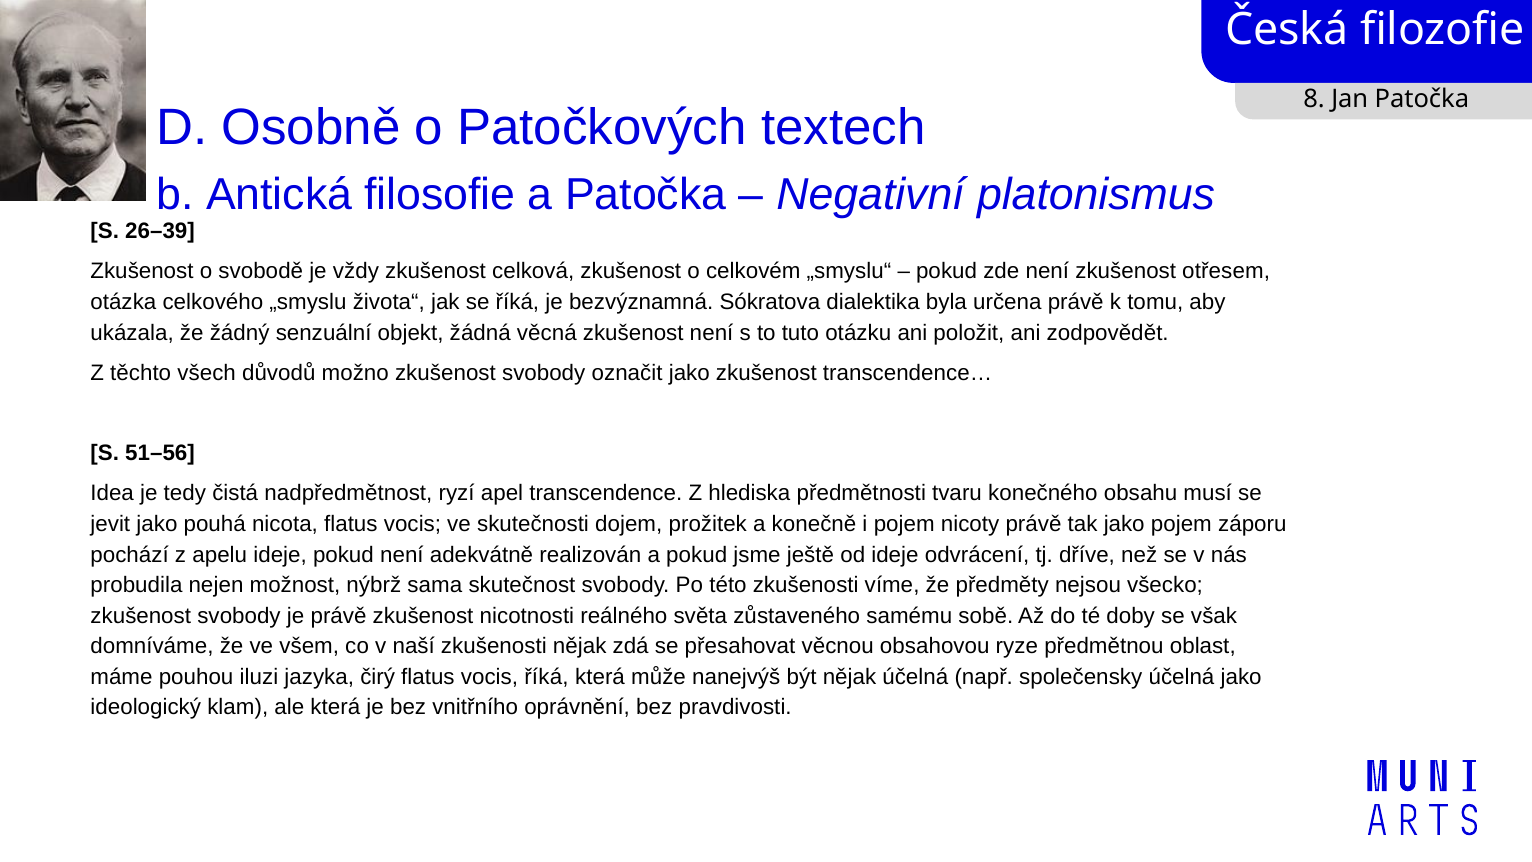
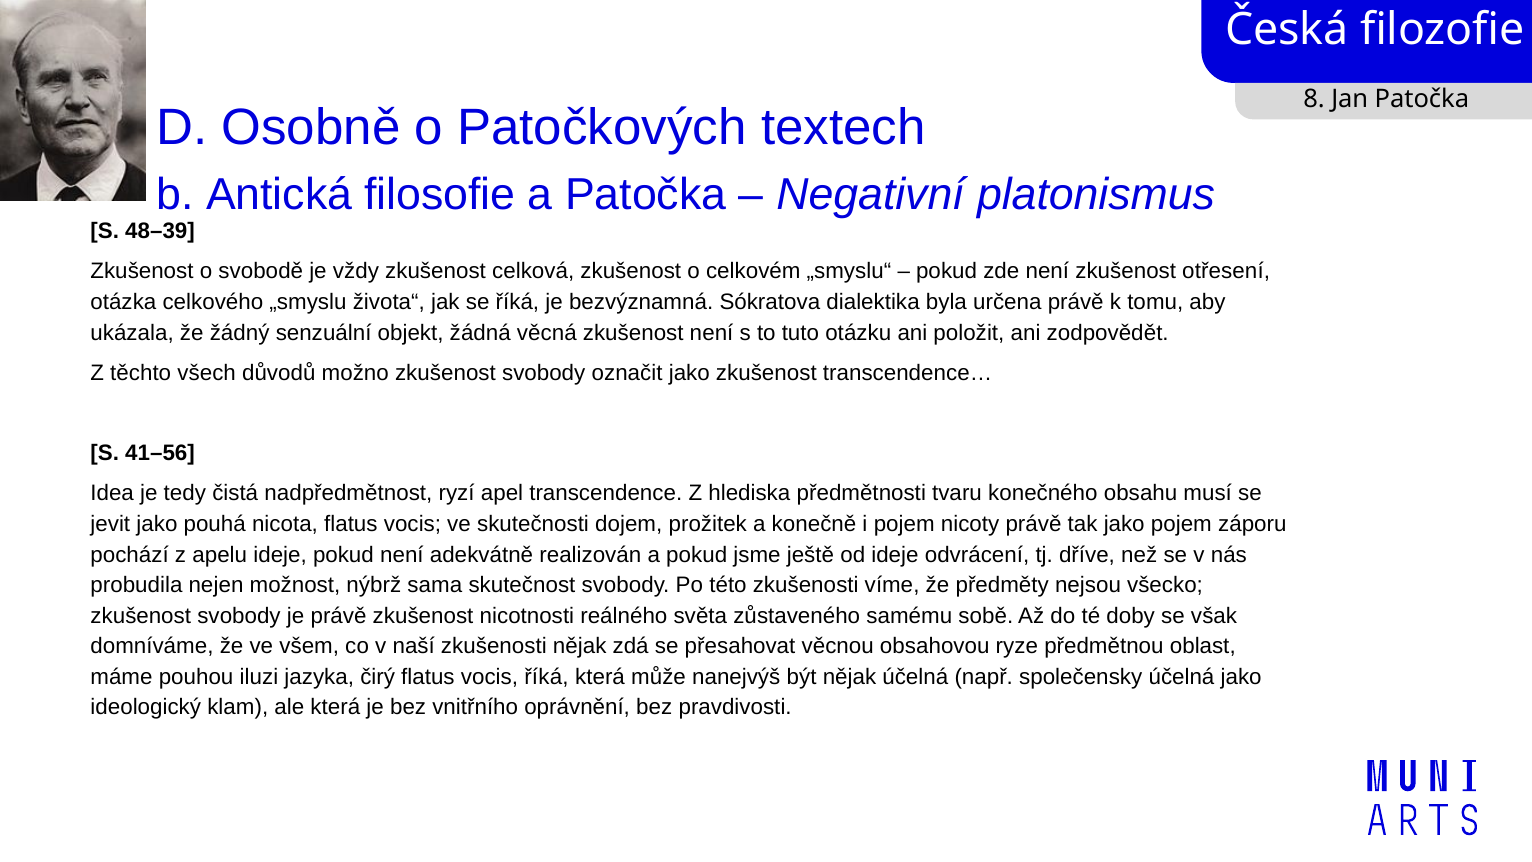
26–39: 26–39 -> 48–39 (160, 231)
otřesem: otřesem -> otřesení (1226, 272)
51–56: 51–56 -> 41–56 (160, 453)
